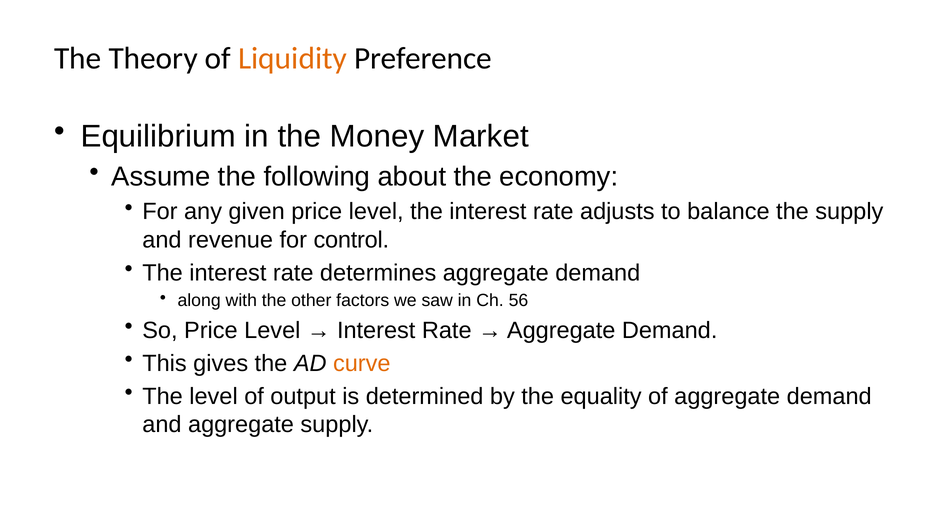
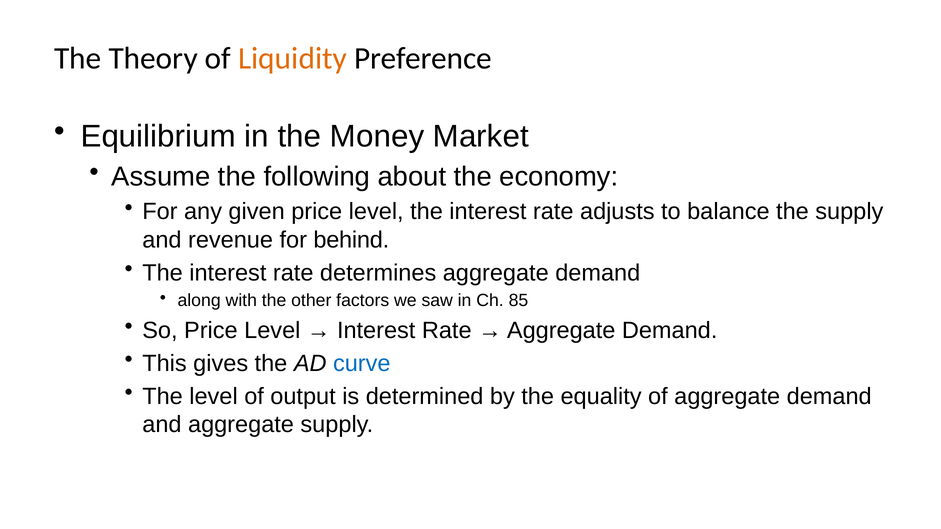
control: control -> behind (351, 240)
56: 56 -> 85 (518, 301)
curve colour: orange -> blue (362, 364)
